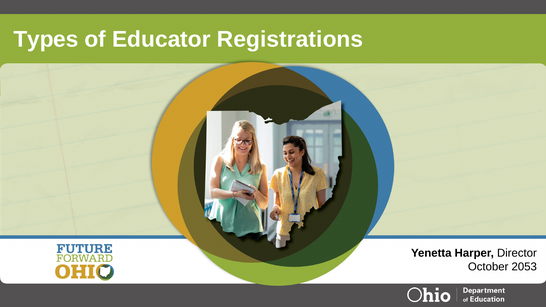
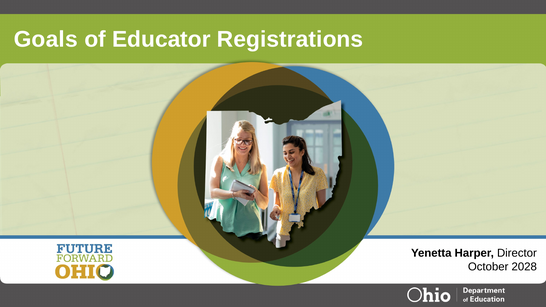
Types: Types -> Goals (46, 39)
2053: 2053 -> 2028 (524, 267)
